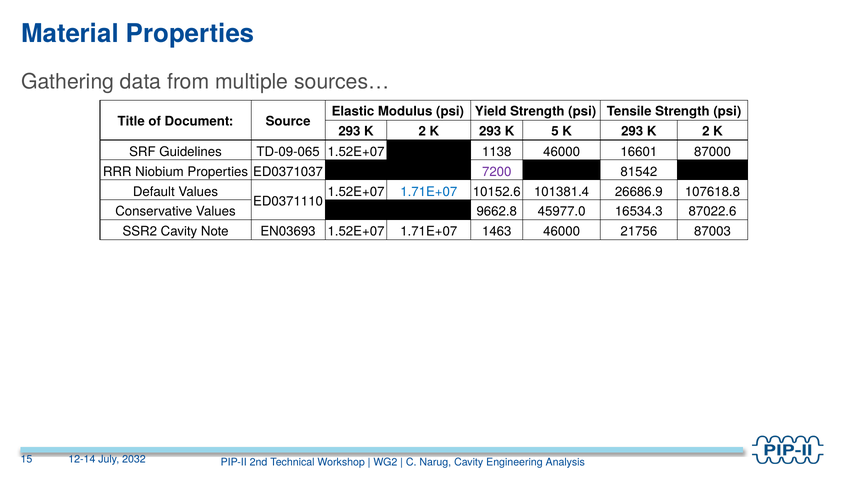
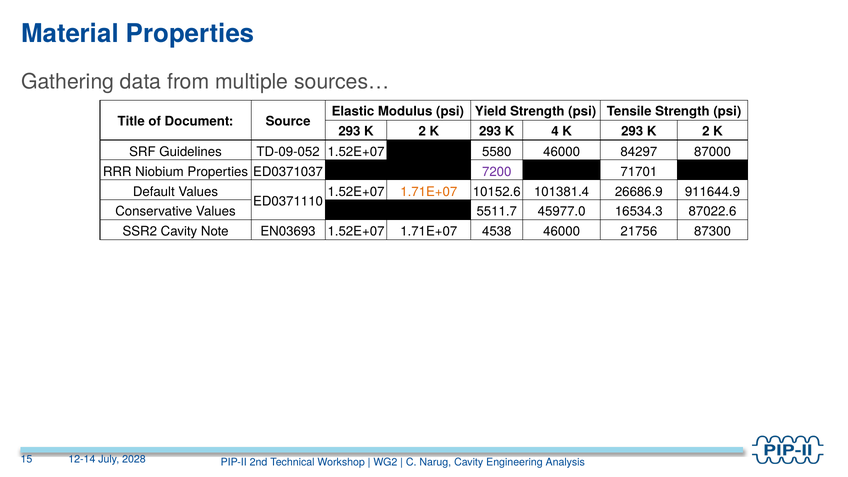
5: 5 -> 4 (555, 131)
TD-09-065: TD-09-065 -> TD-09-052 (288, 152)
1138: 1138 -> 5580 (497, 152)
16601: 16601 -> 84297 (639, 152)
81542: 81542 -> 71701 (639, 172)
1.71E+07 colour: blue -> orange (429, 192)
107618.8: 107618.8 -> 911644.9 (712, 192)
9662.8: 9662.8 -> 5511.7 (497, 212)
1463: 1463 -> 4538 (497, 232)
87003: 87003 -> 87300 (713, 232)
2032: 2032 -> 2028 (134, 459)
